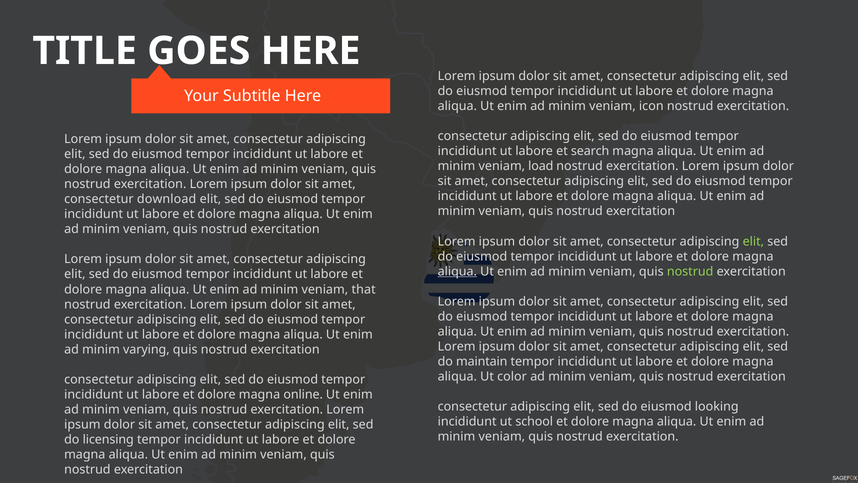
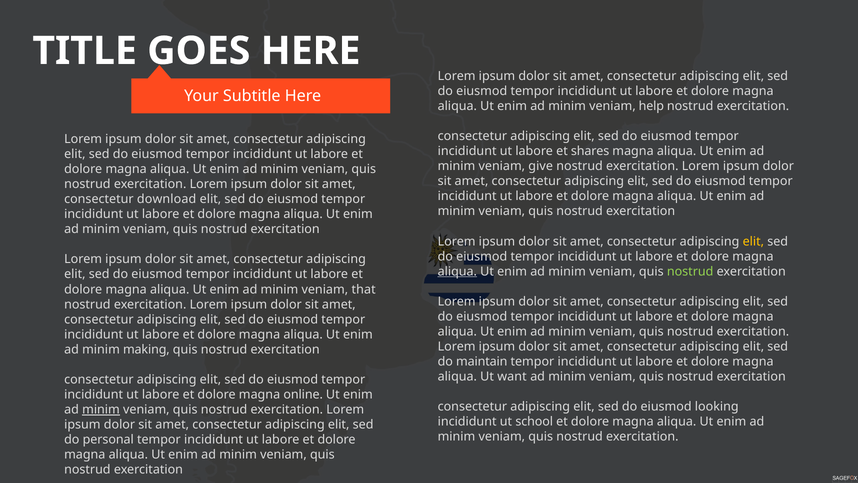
icon: icon -> help (651, 106)
search: search -> shares (590, 151)
load: load -> give (541, 166)
elit colour: light green -> yellow (753, 241)
varying: varying -> making (146, 349)
color: color -> want (512, 376)
minim underline: none -> present (101, 409)
licensing: licensing -> personal (108, 439)
